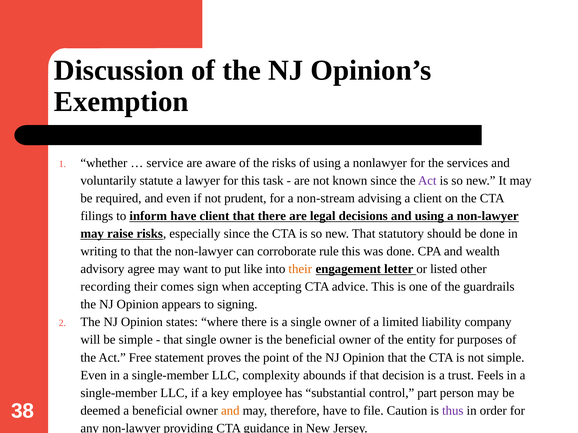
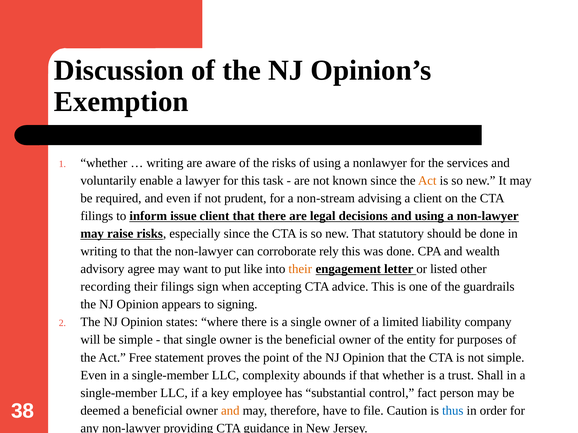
service: service -> writing (165, 163)
statute: statute -> enable (156, 181)
Act colour: purple -> orange (427, 181)
inform have: have -> issue (183, 216)
rule: rule -> rely (329, 252)
their comes: comes -> filings (177, 287)
that decision: decision -> whether (403, 376)
Feels: Feels -> Shall (490, 376)
part: part -> fact (427, 393)
thus colour: purple -> blue (453, 411)
